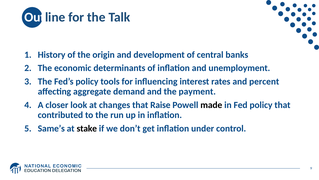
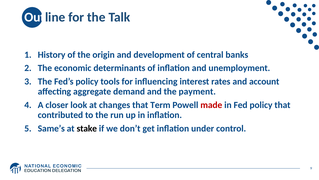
percent: percent -> account (264, 81)
Raise: Raise -> Term (160, 105)
made colour: black -> red (211, 105)
